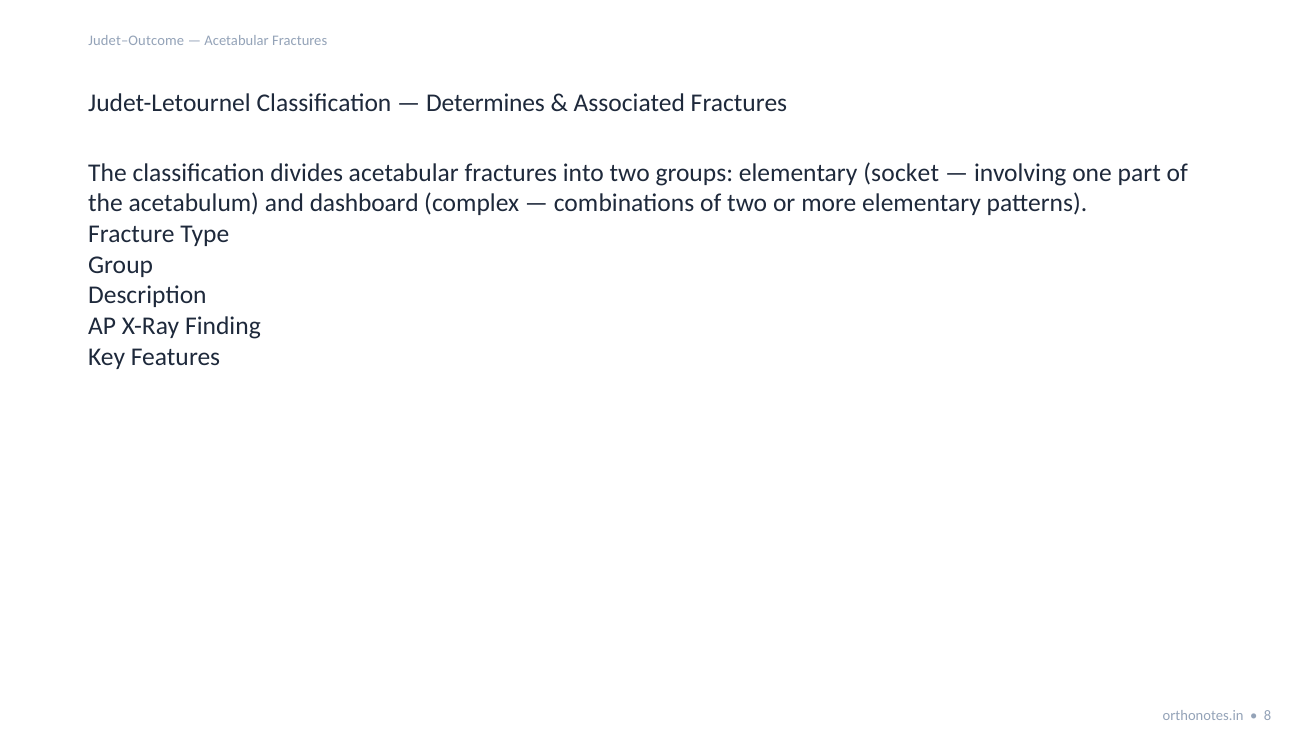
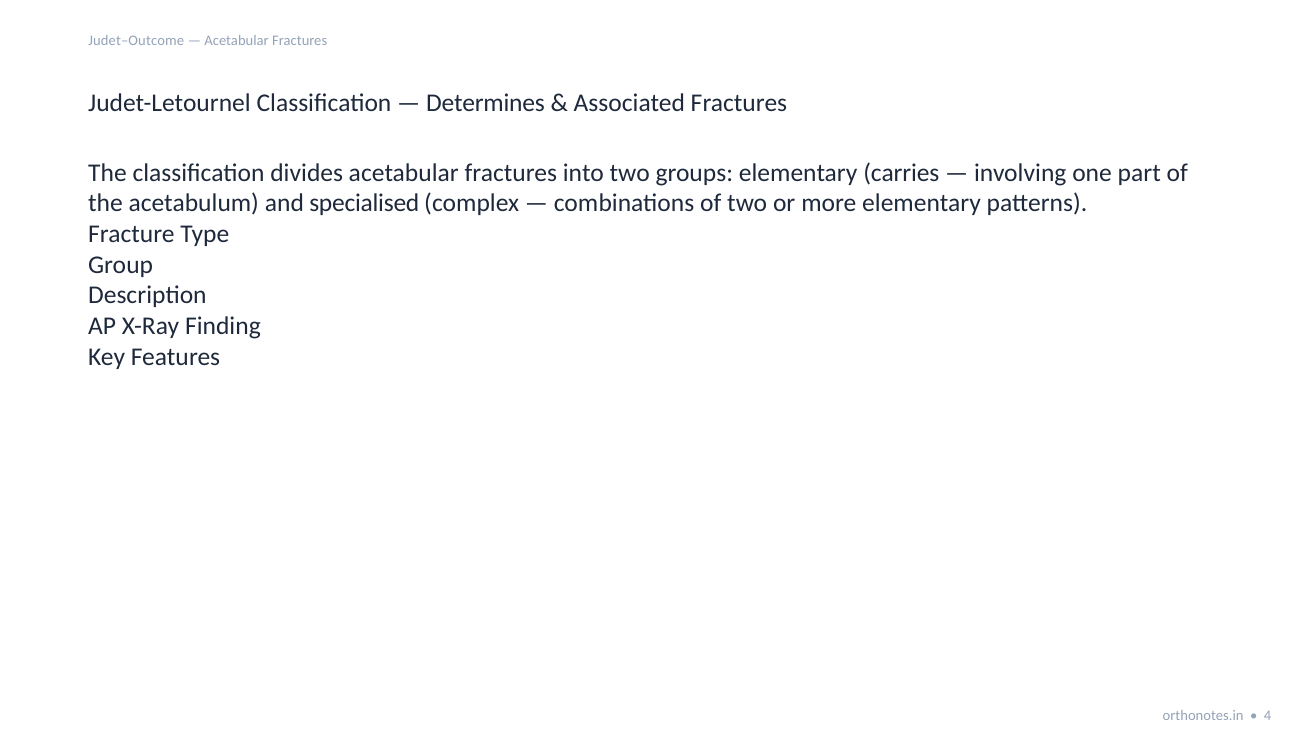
socket: socket -> carries (901, 173)
dashboard: dashboard -> specialised (364, 204)
8: 8 -> 4 (1268, 716)
